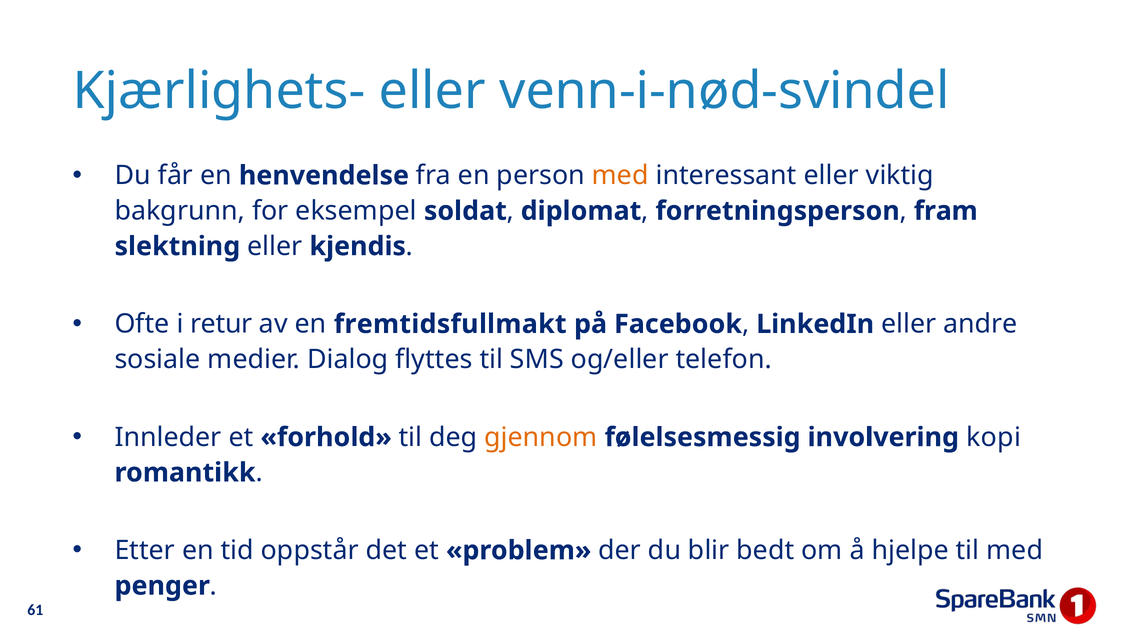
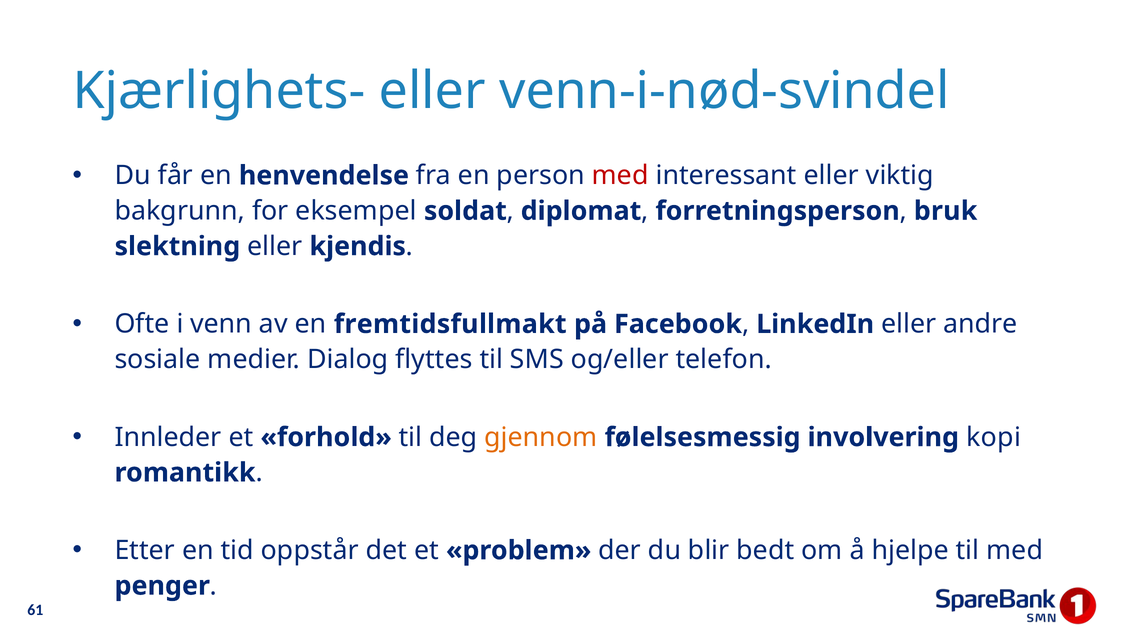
med colour: orange -> red (620, 176)
fram: fram -> bruk (946, 211)
retur: retur -> venn (221, 324)
